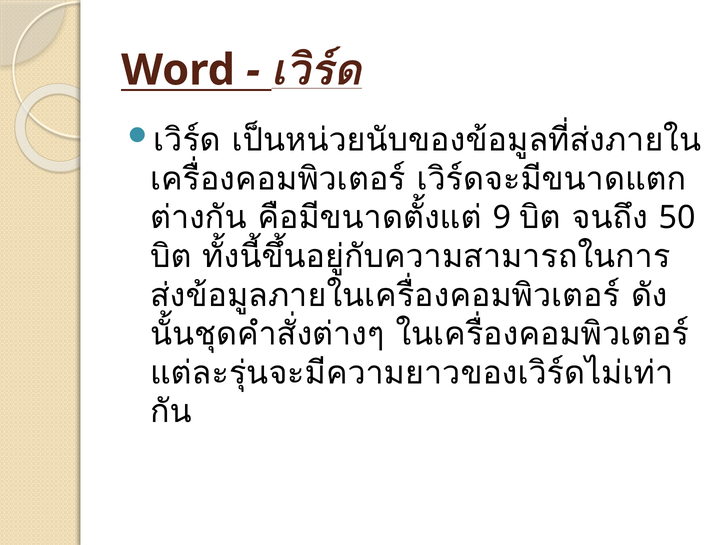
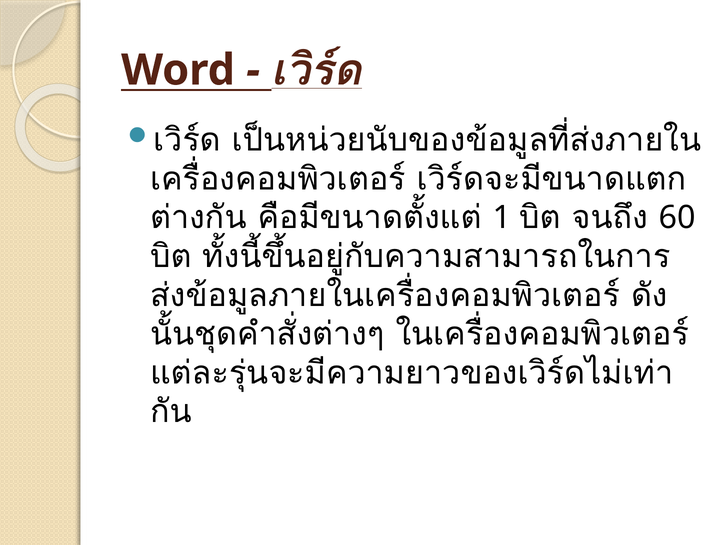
9: 9 -> 1 (502, 218)
50: 50 -> 60 (677, 218)
